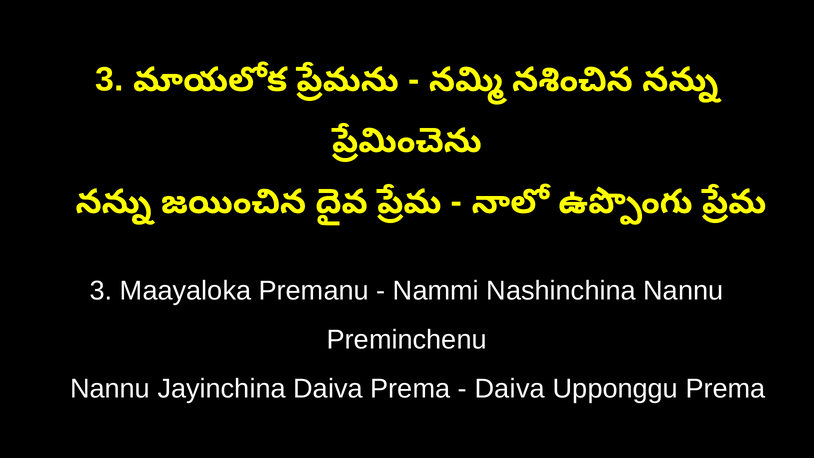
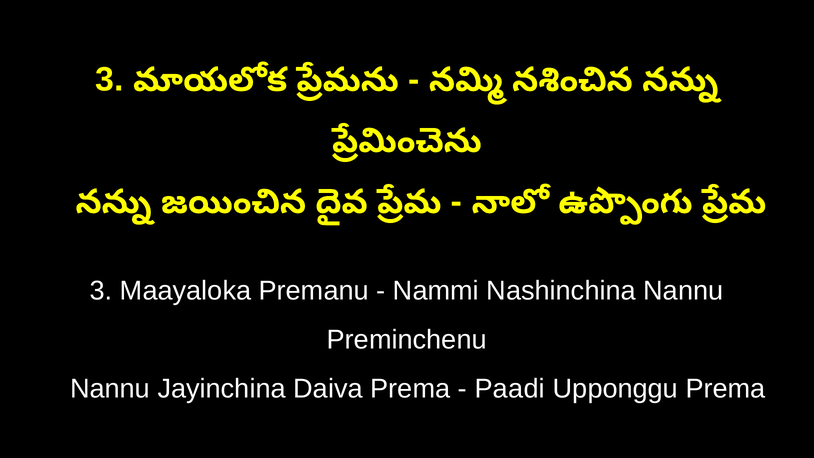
Daiva: Daiva -> Paadi (510, 389)
